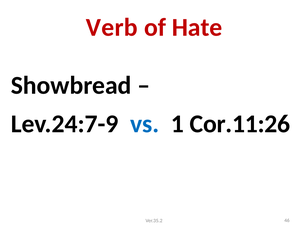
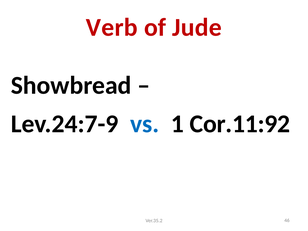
Hate: Hate -> Jude (197, 27)
Cor.11:26: Cor.11:26 -> Cor.11:92 (240, 124)
